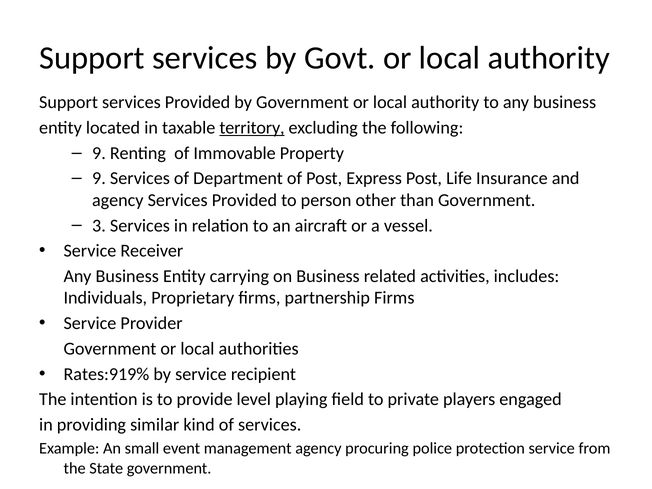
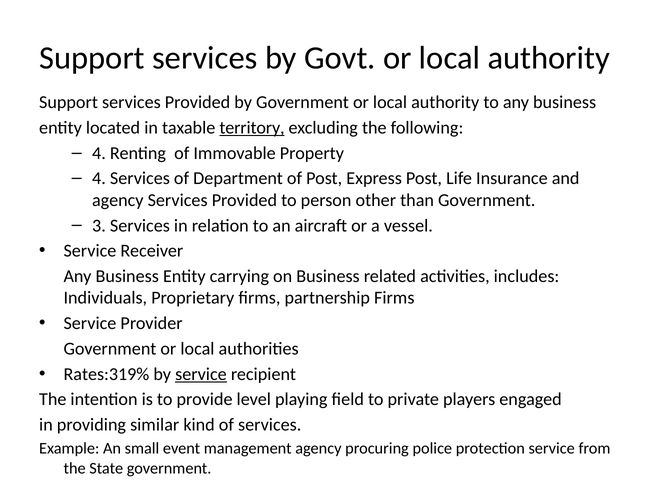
9: 9 -> 4 (99, 153)
9: 9 -> 4 (99, 178)
Rates:919%: Rates:919% -> Rates:319% (106, 374)
service underline: none -> present (201, 374)
